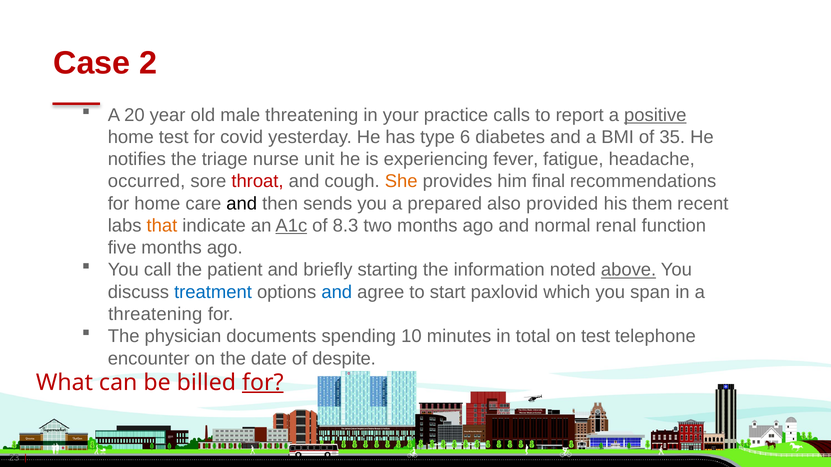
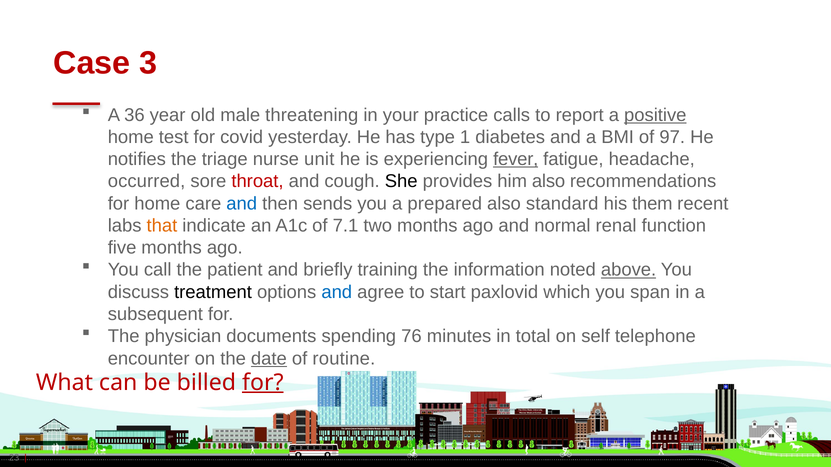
2: 2 -> 3 (148, 63)
20: 20 -> 36 (134, 115)
6: 6 -> 1 (465, 137)
35: 35 -> 97 (672, 137)
fever underline: none -> present (516, 159)
She colour: orange -> black (401, 182)
him final: final -> also (549, 182)
and colour: black -> blue (242, 204)
provided: provided -> standard (562, 204)
A1c underline: present -> none (291, 226)
8.3: 8.3 -> 7.1 (345, 226)
starting: starting -> training (388, 270)
treatment colour: blue -> black (213, 292)
threatening: threatening -> subsequent (155, 314)
10: 10 -> 76 (411, 337)
on test: test -> self (596, 337)
date underline: none -> present (269, 359)
despite: despite -> routine (344, 359)
